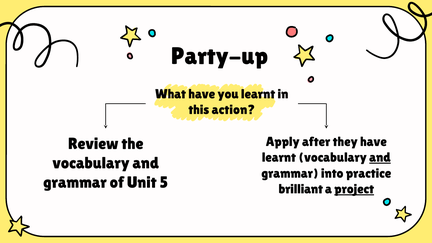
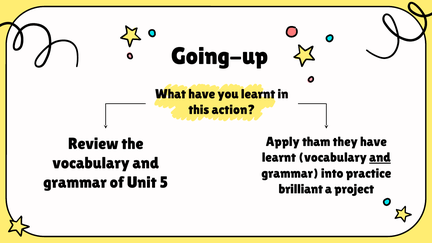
Party-up: Party-up -> Going-up (220, 56)
after: after -> tham (316, 142)
project underline: present -> none (354, 189)
